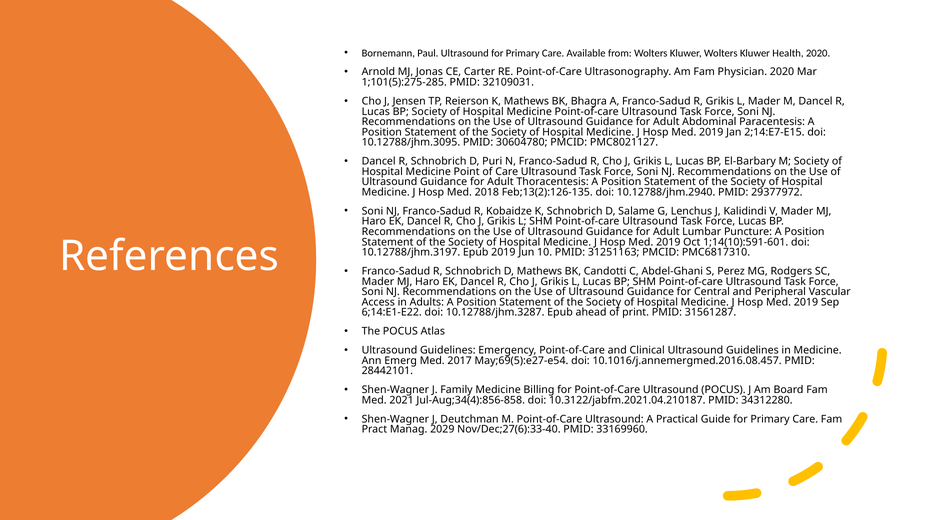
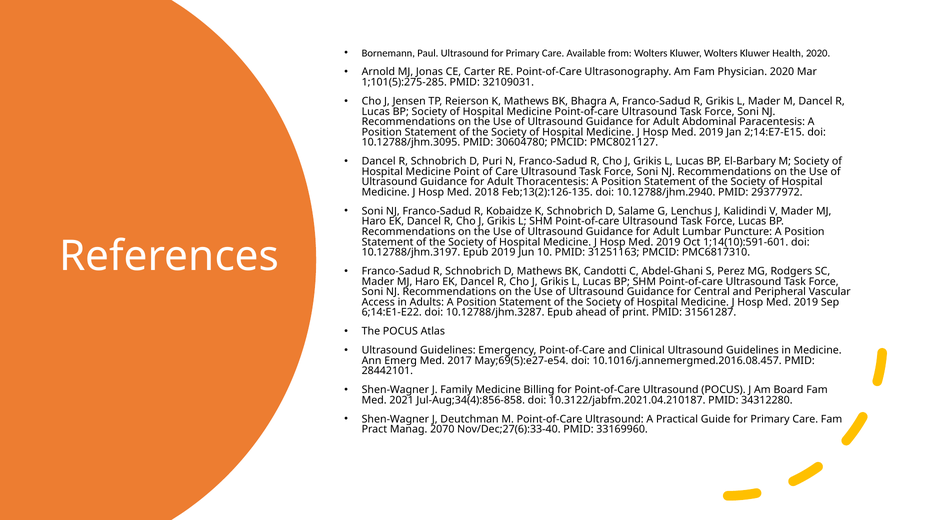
2029: 2029 -> 2070 (442, 430)
